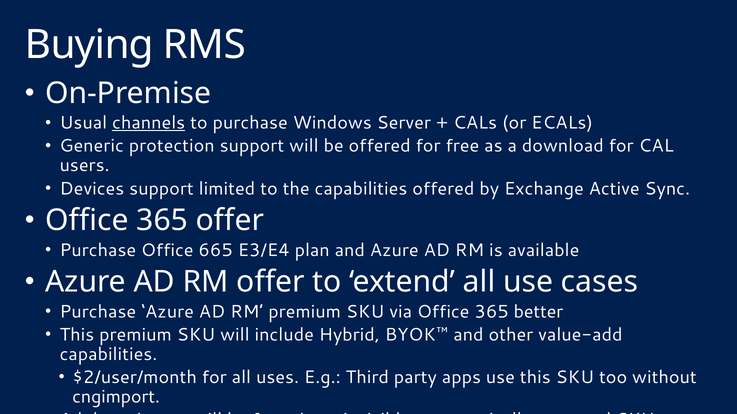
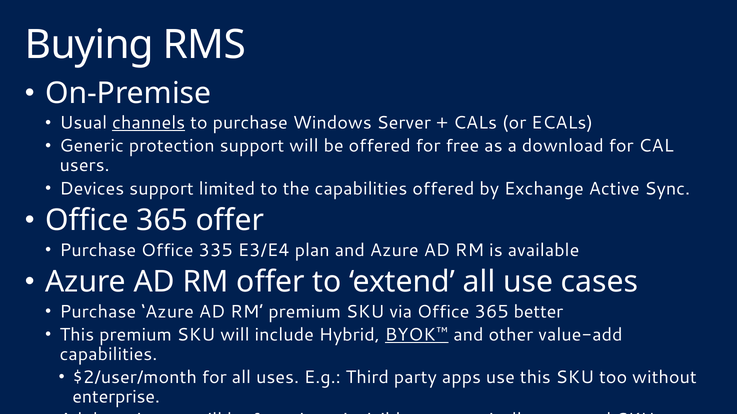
665: 665 -> 335 (216, 250)
BYOK™ underline: none -> present (417, 335)
cngimport: cngimport -> enterprise (116, 397)
